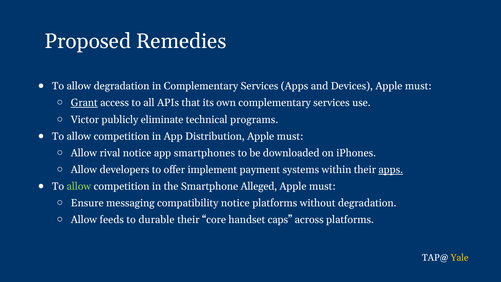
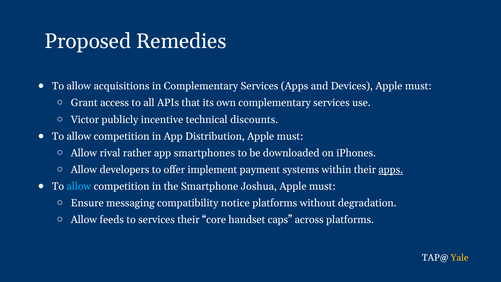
allow degradation: degradation -> acquisitions (122, 86)
Grant underline: present -> none (84, 103)
eliminate: eliminate -> incentive (162, 120)
programs: programs -> discounts (254, 120)
rival notice: notice -> rather (137, 153)
allow colour: light green -> light blue (79, 186)
Alleged: Alleged -> Joshua (259, 186)
to durable: durable -> services (157, 220)
